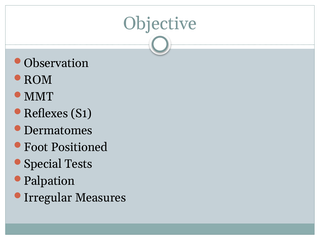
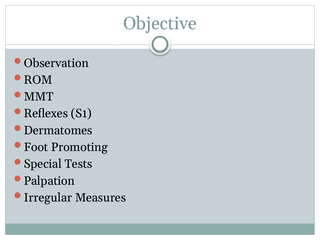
Positioned: Positioned -> Promoting (79, 147)
